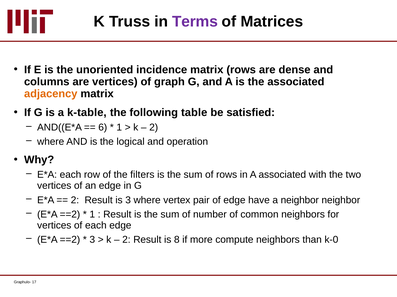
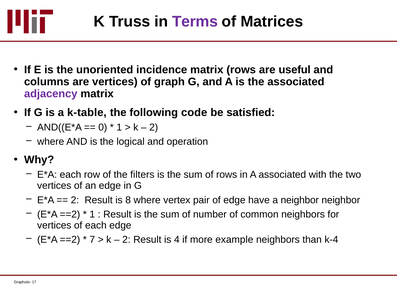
dense: dense -> useful (295, 70)
adjacency colour: orange -> purple (51, 94)
table: table -> code (194, 113)
6: 6 -> 0 (103, 128)
is 3: 3 -> 8 (128, 200)
3: 3 -> 7 (92, 240)
8: 8 -> 4 (177, 240)
compute: compute -> example (234, 240)
k-0: k-0 -> k-4 (331, 240)
